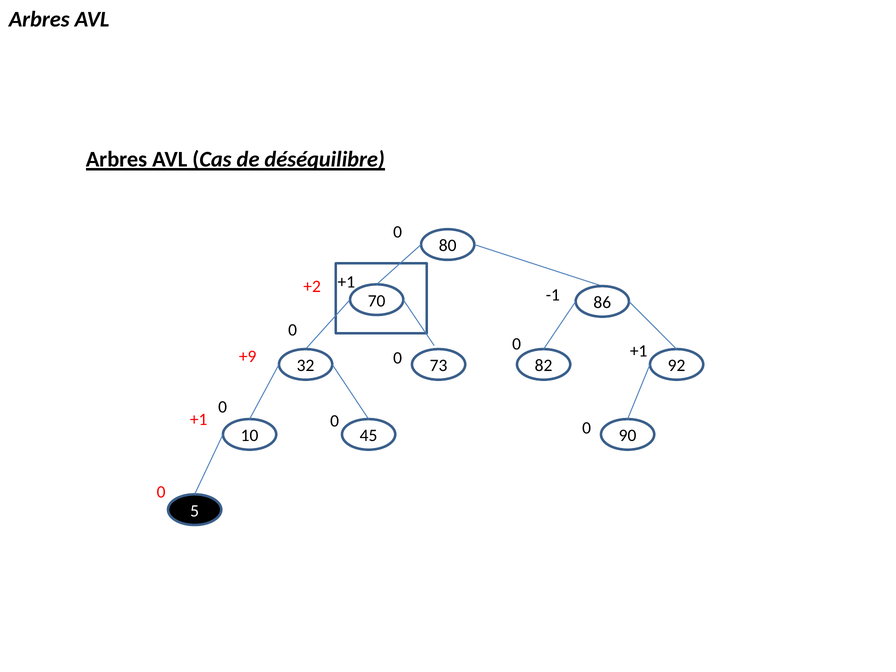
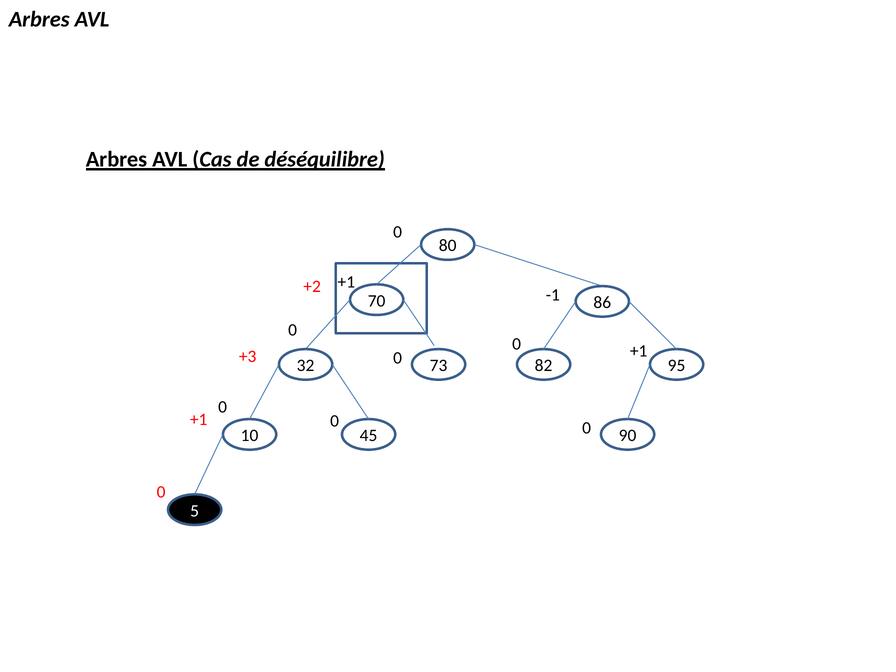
+9: +9 -> +3 (248, 356)
92: 92 -> 95 (677, 366)
